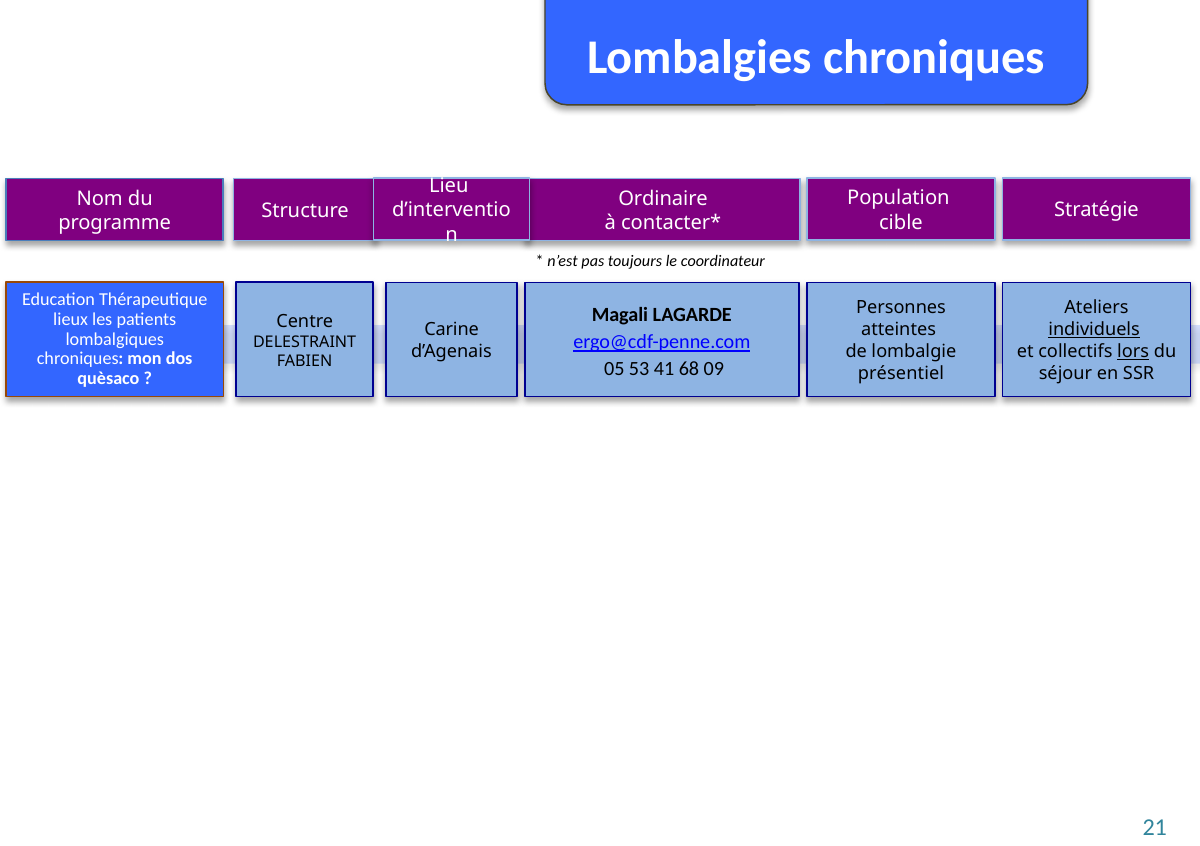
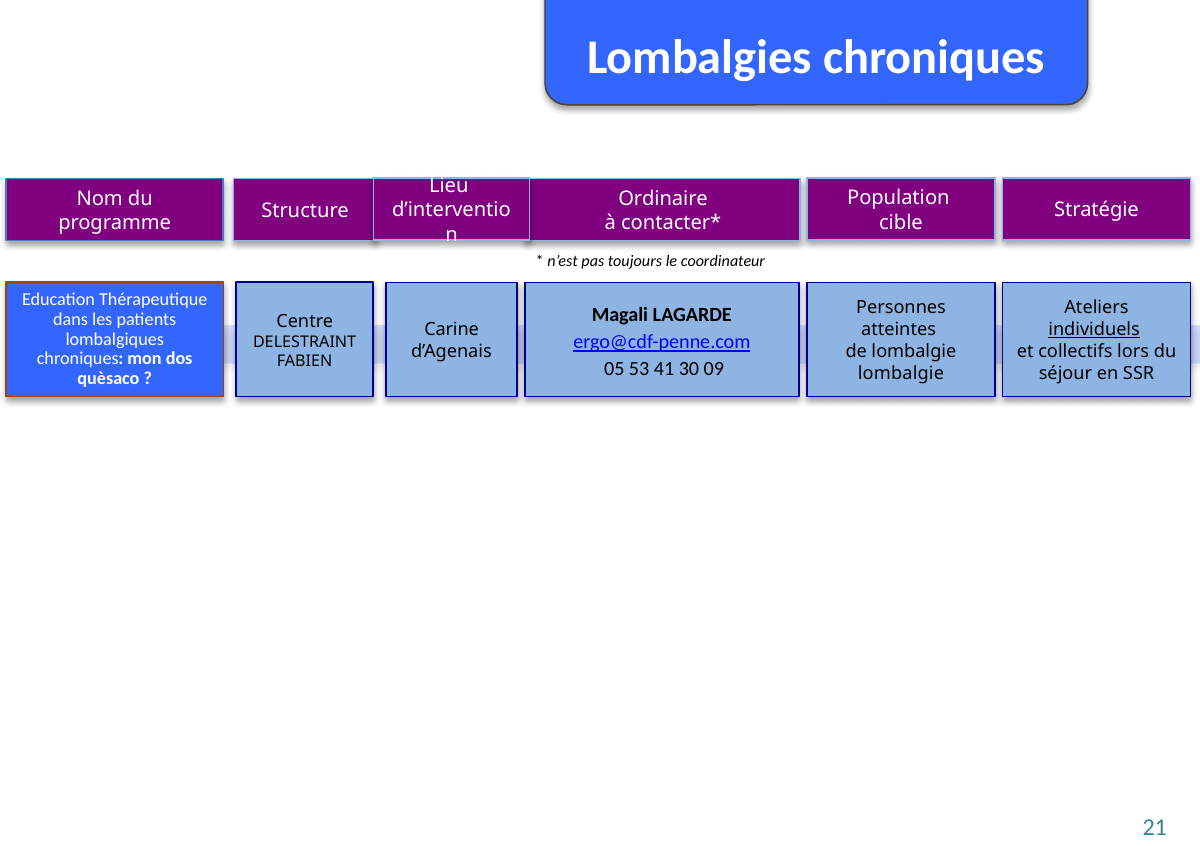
lieux: lieux -> dans (71, 319)
lors underline: present -> none (1133, 352)
68: 68 -> 30 (689, 369)
présentiel: présentiel -> lombalgie (901, 373)
